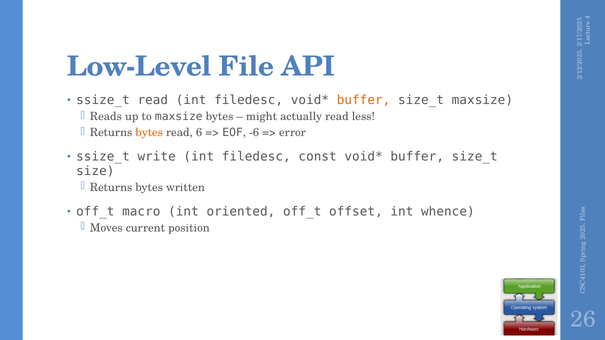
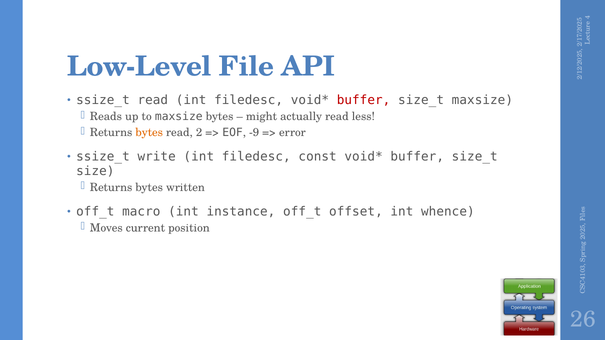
buffer colour: orange -> red (364, 100)
read 6: 6 -> 2 (199, 133)
-6: -6 -> -9 (254, 133)
oriented: oriented -> instance (241, 212)
